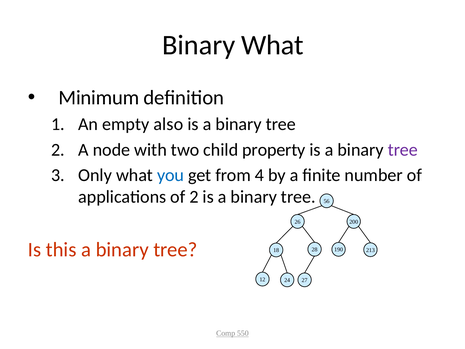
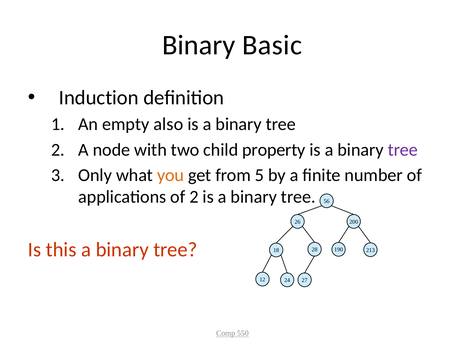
Binary What: What -> Basic (272, 45)
Minimum: Minimum -> Induction (99, 98)
you colour: blue -> orange (171, 175)
4: 4 -> 5 (260, 175)
